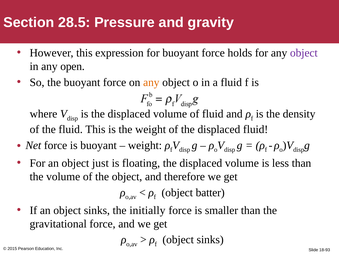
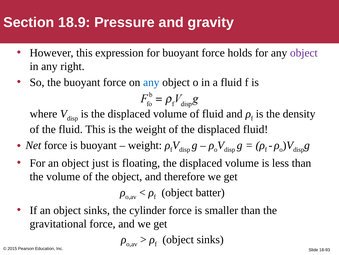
28.5: 28.5 -> 18.9 (74, 22)
open: open -> right (72, 66)
any colour: orange -> blue (151, 82)
initially: initially -> cylinder (148, 210)
